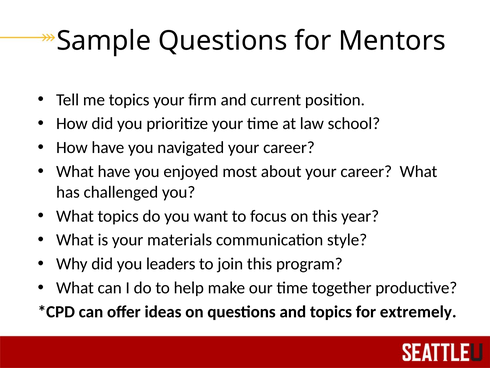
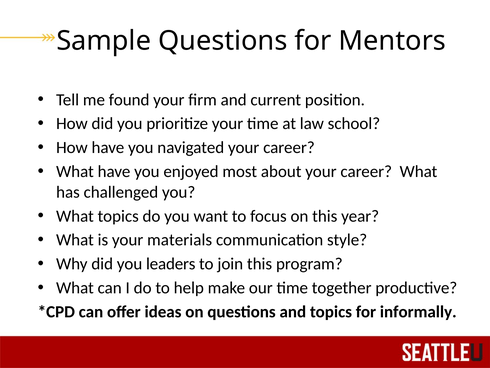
me topics: topics -> found (129, 100)
extremely: extremely -> informally (418, 312)
